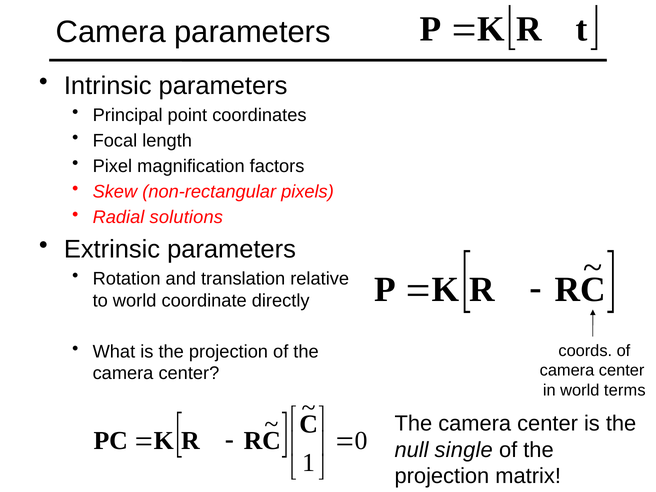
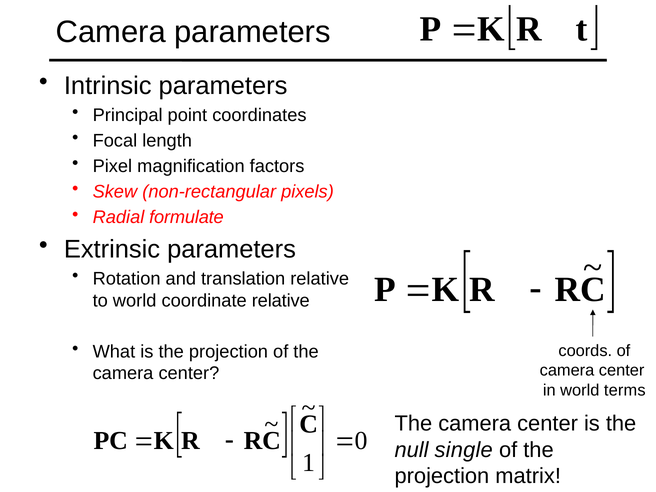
solutions: solutions -> formulate (186, 217)
coordinate directly: directly -> relative (281, 301)
